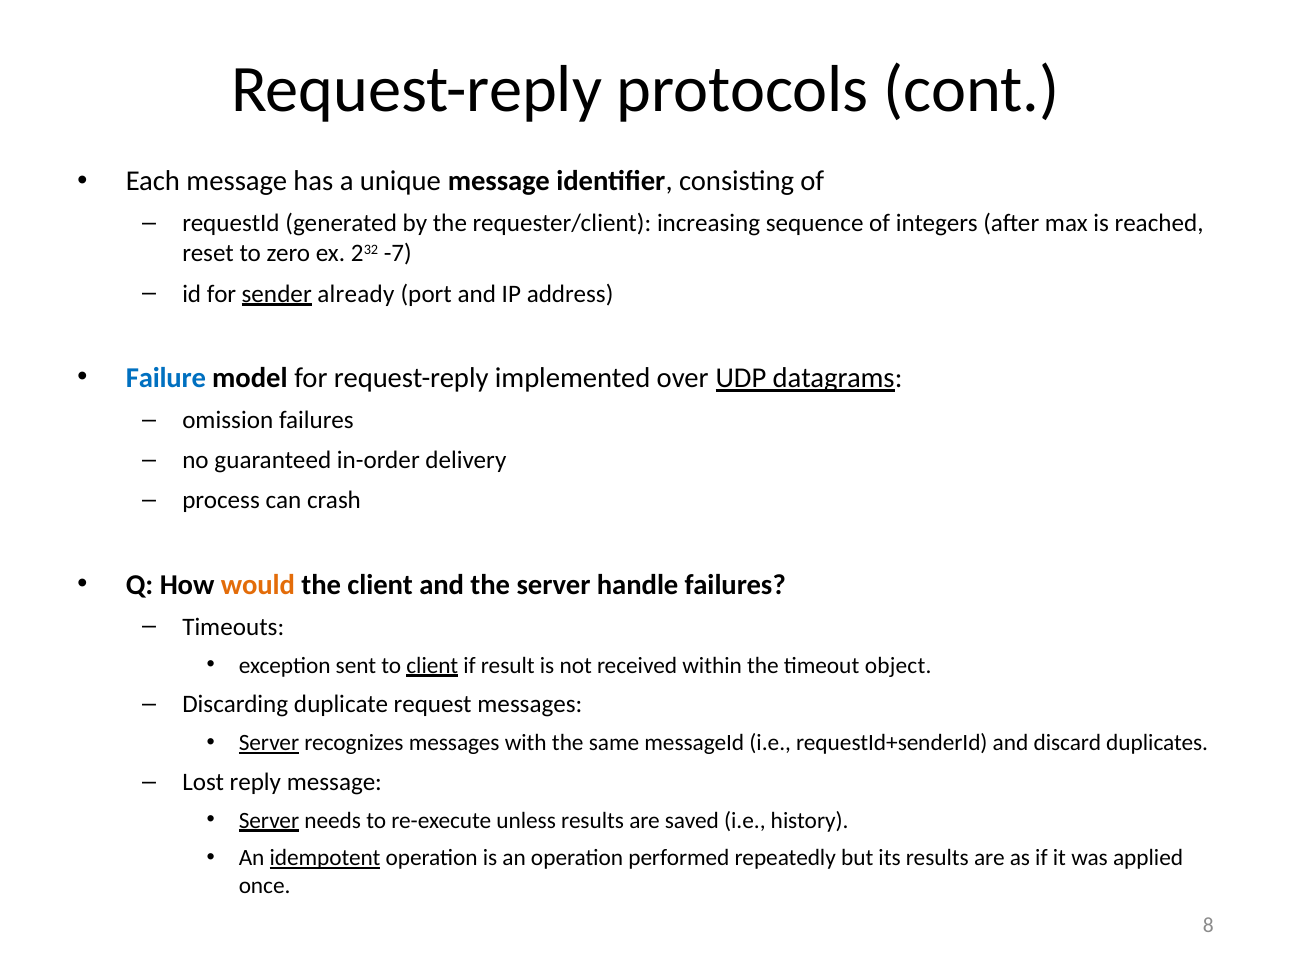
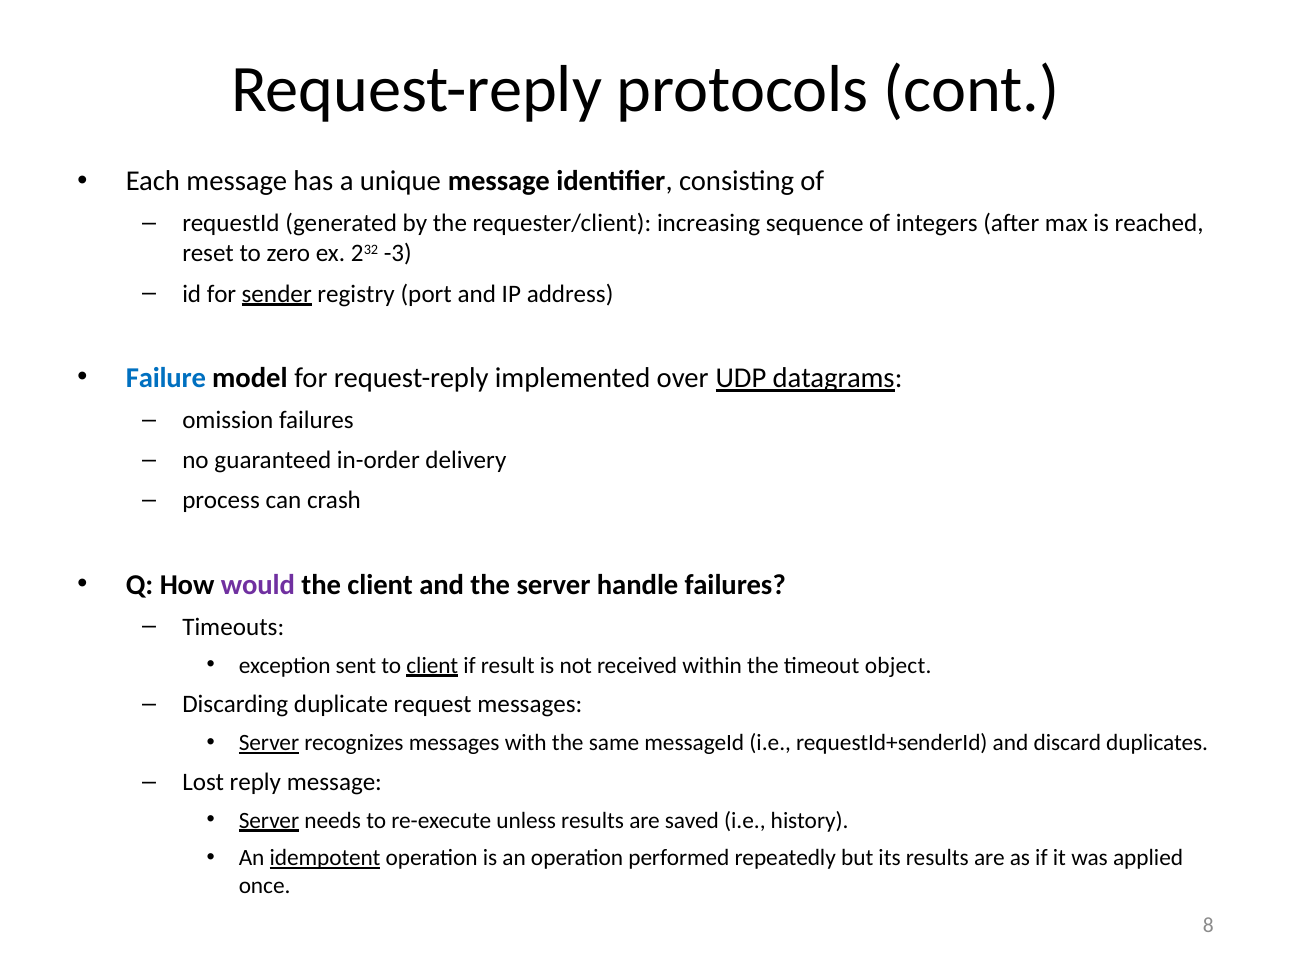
-7: -7 -> -3 (398, 253)
already: already -> registry (356, 294)
would colour: orange -> purple (258, 584)
